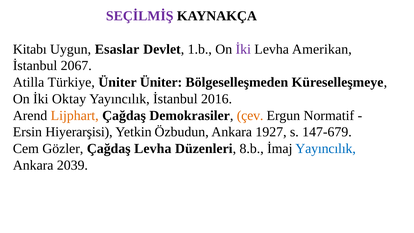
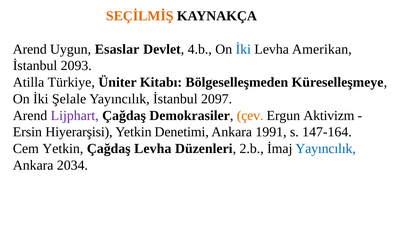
SEÇİLMİŞ colour: purple -> orange (140, 16)
Kitabı: Kitabı -> Arend (30, 49)
1.b: 1.b -> 4.b (200, 49)
İki colour: purple -> blue (243, 49)
2067: 2067 -> 2093 (76, 66)
Üniter Üniter: Üniter -> Kitabı (161, 82)
Oktay: Oktay -> Şelale (69, 99)
2016: 2016 -> 2097 (217, 99)
Lijphart colour: orange -> purple (75, 115)
Normatif: Normatif -> Aktivizm (329, 115)
Özbudun: Özbudun -> Denetimi (182, 132)
1927: 1927 -> 1991 (271, 132)
147-679: 147-679 -> 147-164 (327, 132)
Cem Gözler: Gözler -> Yetkin (63, 149)
8.b: 8.b -> 2.b (252, 149)
2039: 2039 -> 2034 (72, 165)
